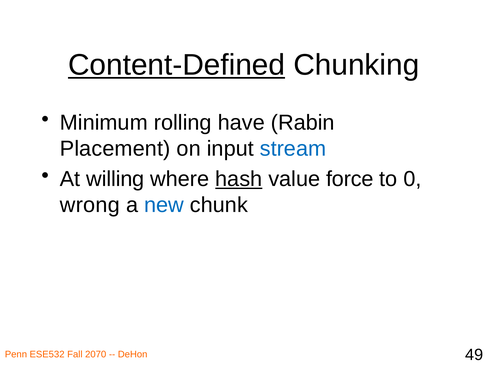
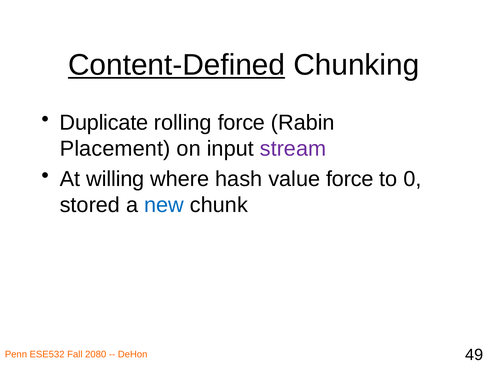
Minimum: Minimum -> Duplicate (104, 123)
rolling have: have -> force (241, 123)
stream colour: blue -> purple (293, 149)
hash underline: present -> none (239, 179)
wrong: wrong -> stored (90, 205)
2070: 2070 -> 2080 (96, 354)
